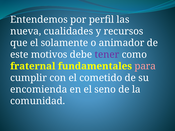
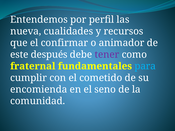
solamente: solamente -> confirmar (64, 43)
motivos: motivos -> después (49, 55)
para colour: pink -> light blue (145, 66)
